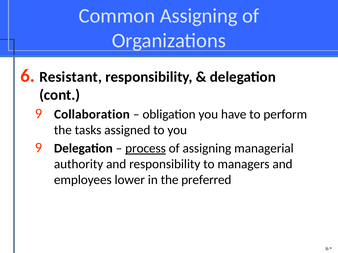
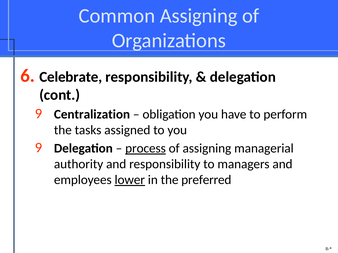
Resistant: Resistant -> Celebrate (71, 77)
Collaboration: Collaboration -> Centralization (92, 114)
lower underline: none -> present (130, 180)
